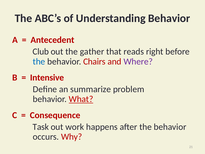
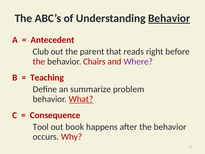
Behavior underline: none -> present (169, 18)
gather: gather -> parent (92, 52)
the colour: blue -> red (39, 61)
Intensive: Intensive -> Teaching (47, 77)
Task: Task -> Tool (41, 127)
work: work -> book (75, 127)
